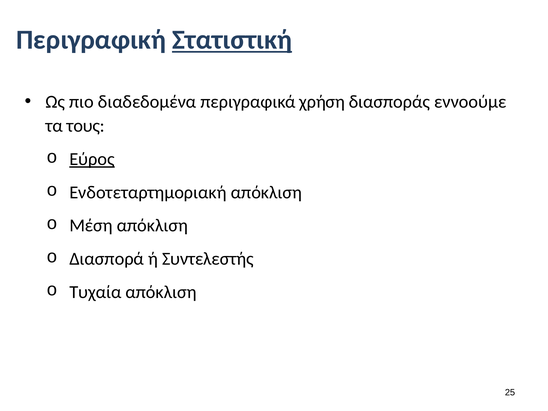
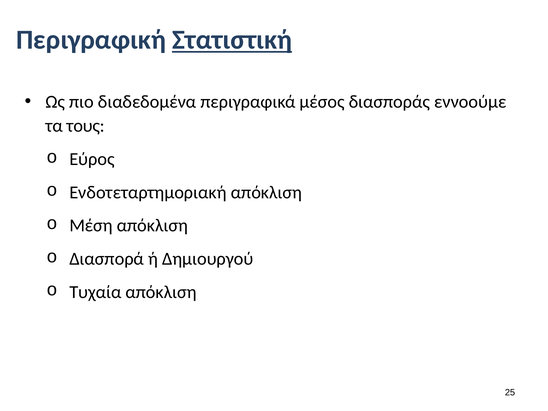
χρήση: χρήση -> μέσος (322, 102)
Εύρος underline: present -> none (92, 159)
Συντελεστής: Συντελεστής -> Δημιουργού (208, 259)
